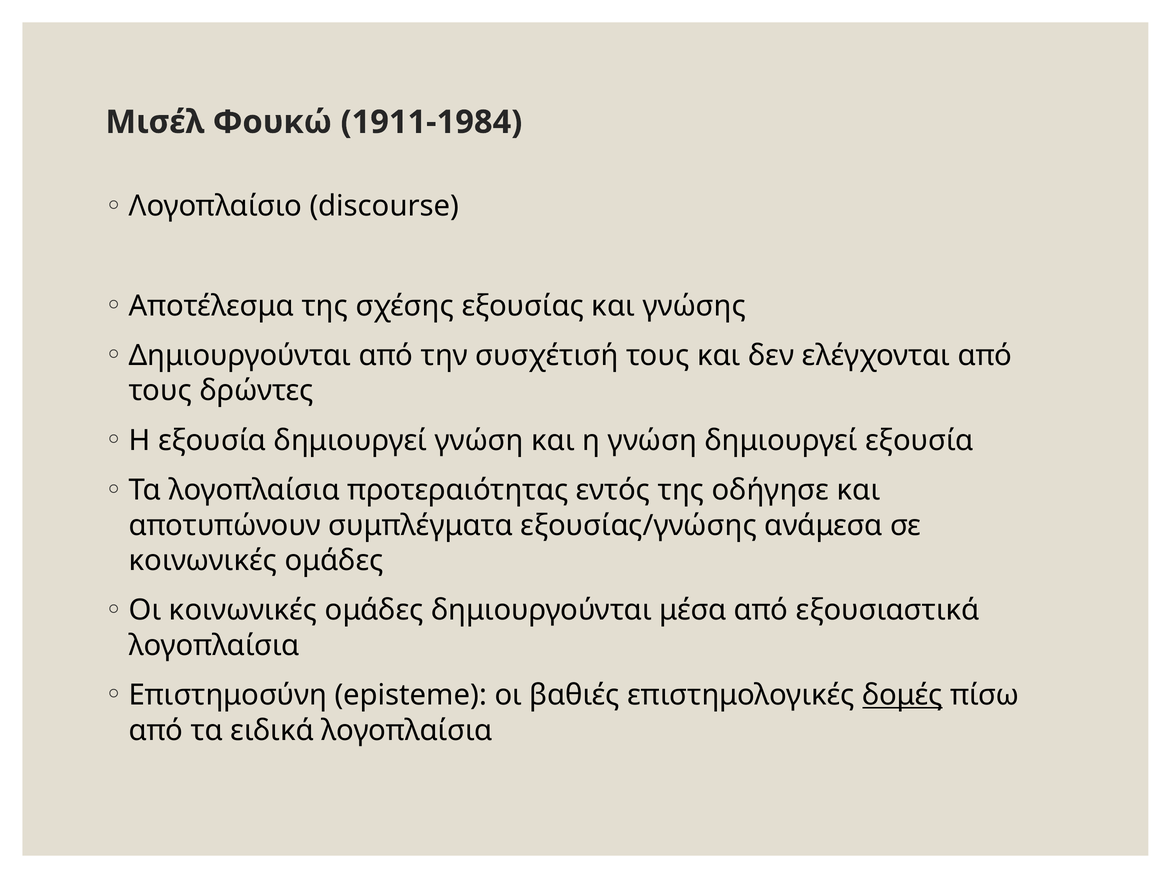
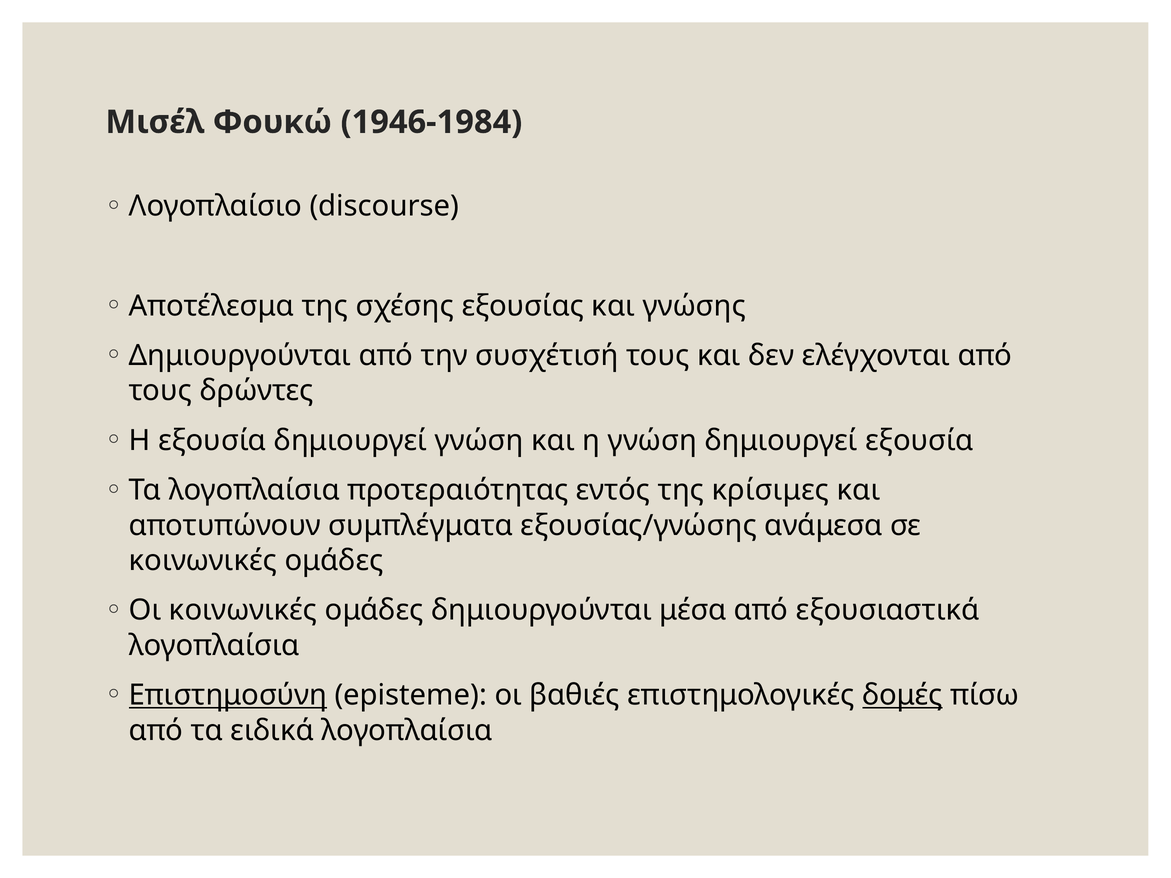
1911-1984: 1911-1984 -> 1946-1984 (431, 122)
οδήγησε: οδήγησε -> κρίσιμες (770, 490)
Επιστημοσύνη underline: none -> present (228, 695)
